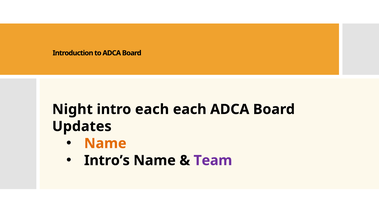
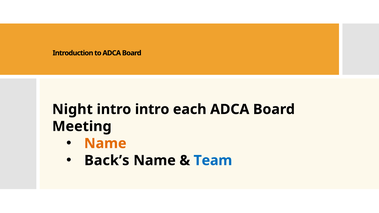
intro each: each -> intro (152, 109)
Updates: Updates -> Meeting (82, 126)
Intro’s: Intro’s -> Back’s (107, 161)
Team colour: purple -> blue (213, 161)
